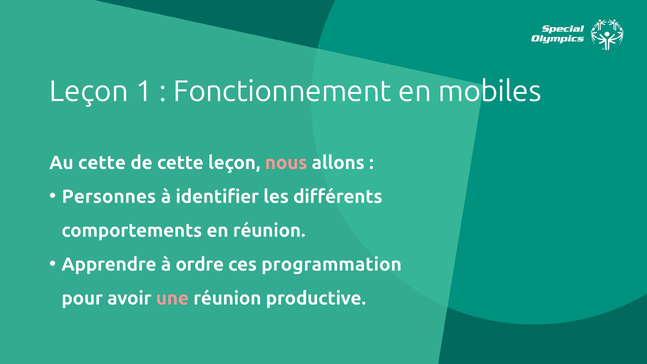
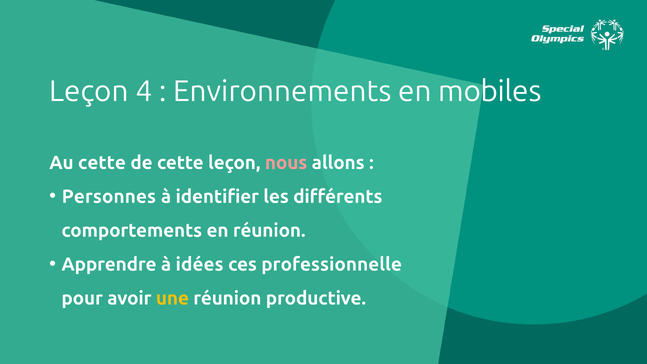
1: 1 -> 4 (144, 91)
Fonctionnement: Fonctionnement -> Environnements (282, 91)
ordre: ordre -> idées (200, 264)
programmation: programmation -> professionnelle (332, 264)
une colour: pink -> yellow (172, 298)
